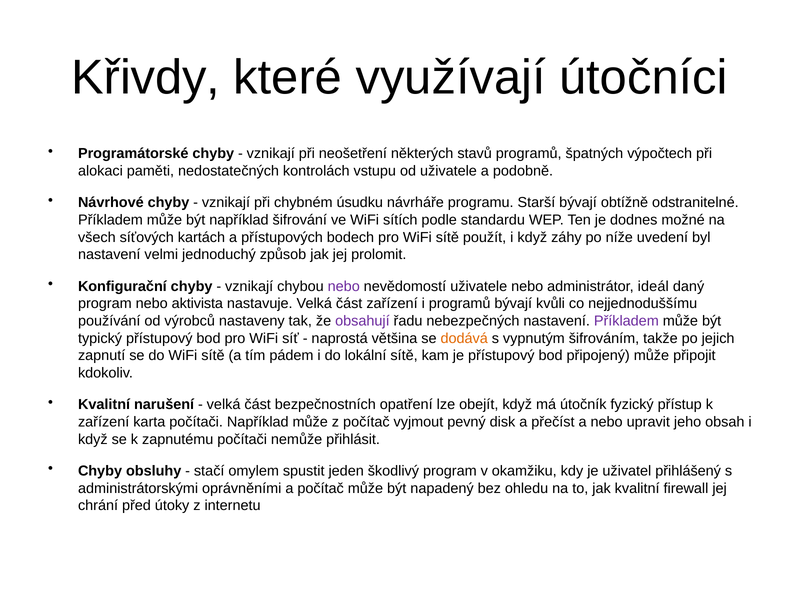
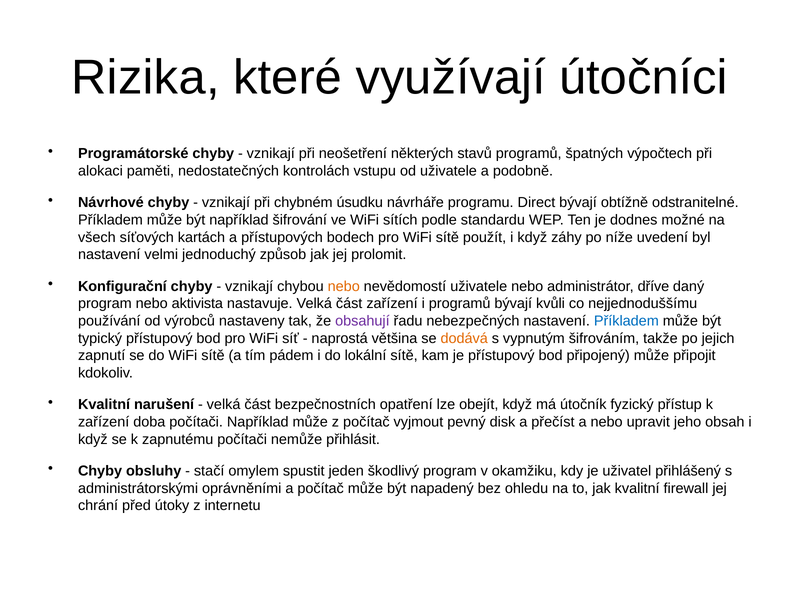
Křivdy: Křivdy -> Rizika (146, 77)
Starší: Starší -> Direct (536, 203)
nebo colour: purple -> orange (344, 286)
ideál: ideál -> dříve (653, 286)
Příkladem colour: purple -> blue (626, 321)
karta: karta -> doba (149, 422)
